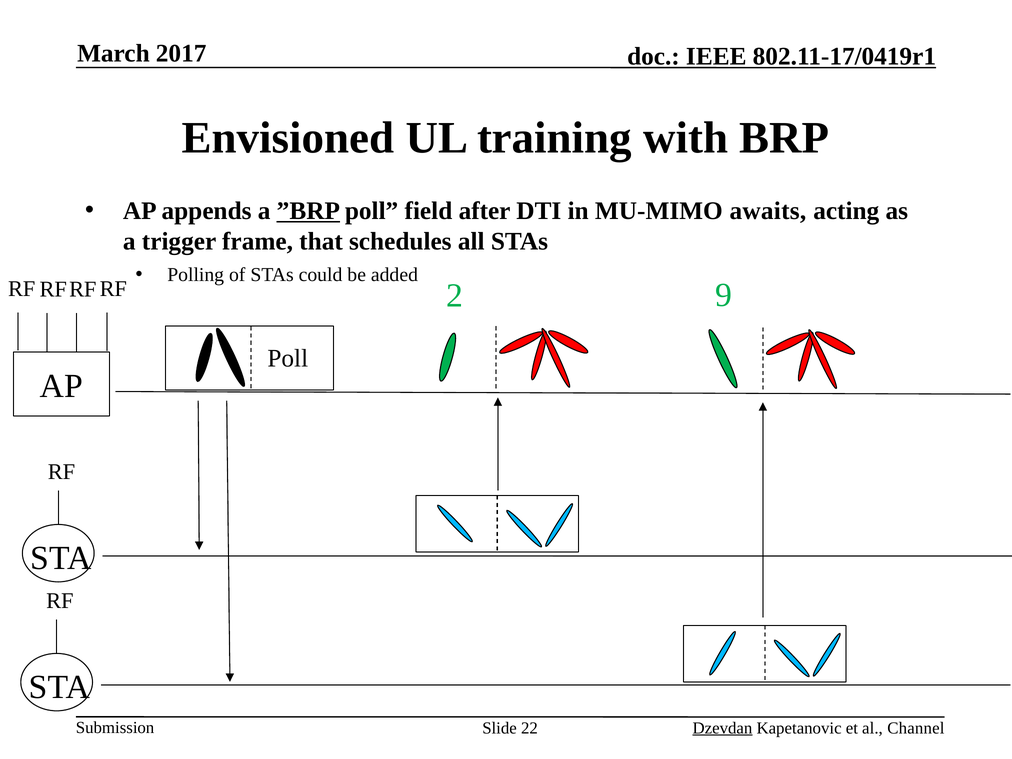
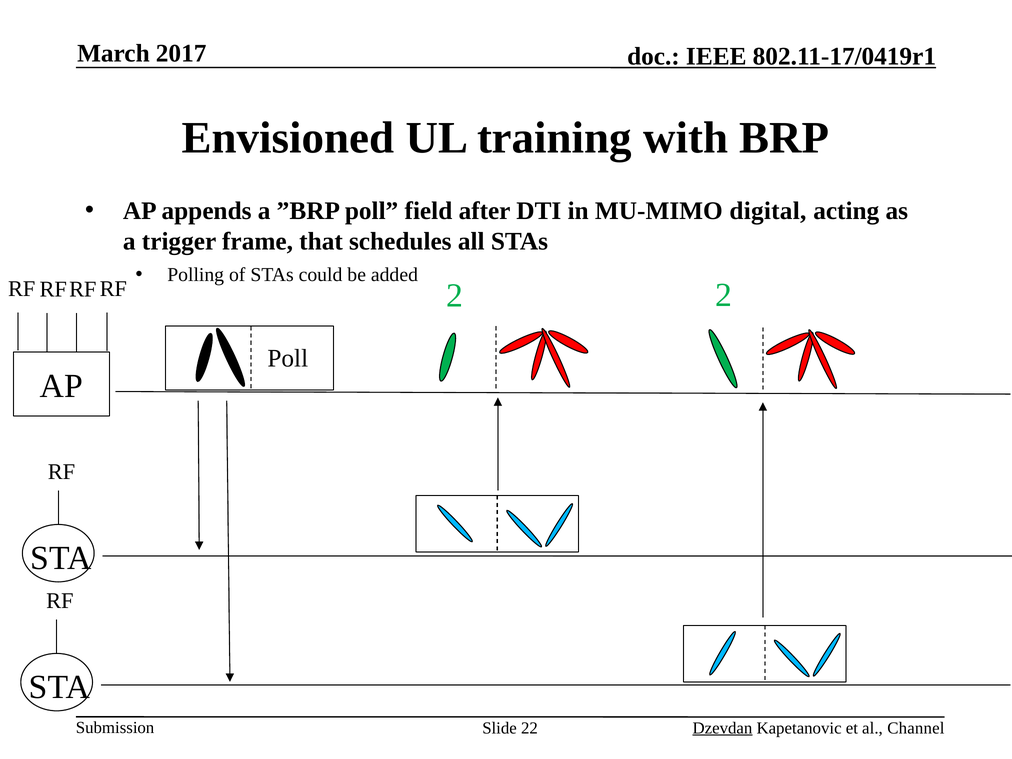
”BRP underline: present -> none (308, 211)
awaits: awaits -> digital (768, 211)
2 9: 9 -> 2 (724, 295)
